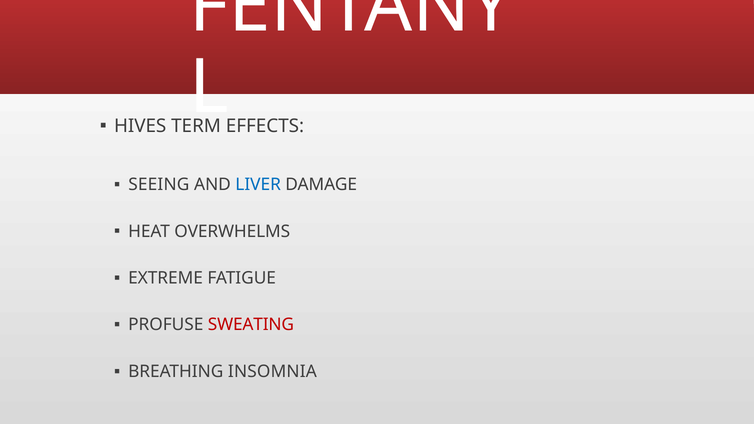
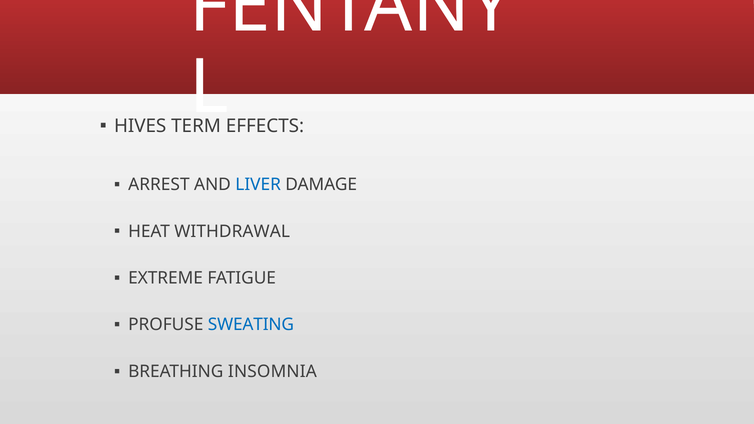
SEEING: SEEING -> ARREST (159, 185)
OVERWHELMS: OVERWHELMS -> WITHDRAWAL (232, 231)
SWEATING colour: red -> blue (251, 325)
